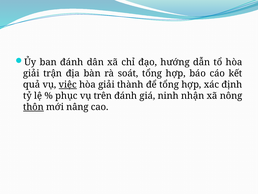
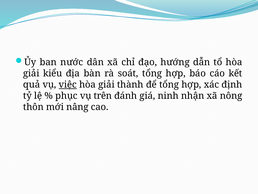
ban đánh: đánh -> nước (72, 62)
trận: trận -> kiểu (53, 73)
thôn underline: present -> none (33, 107)
